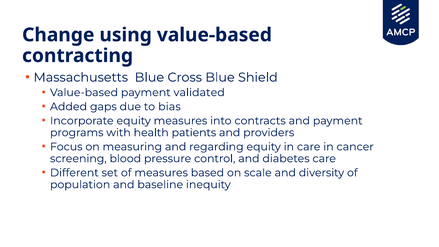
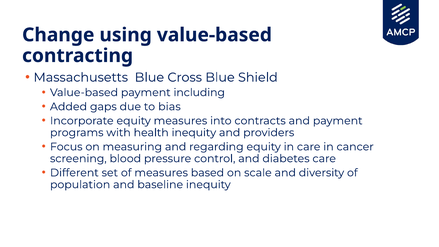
validated: validated -> including (199, 92)
health patients: patients -> inequity (194, 133)
